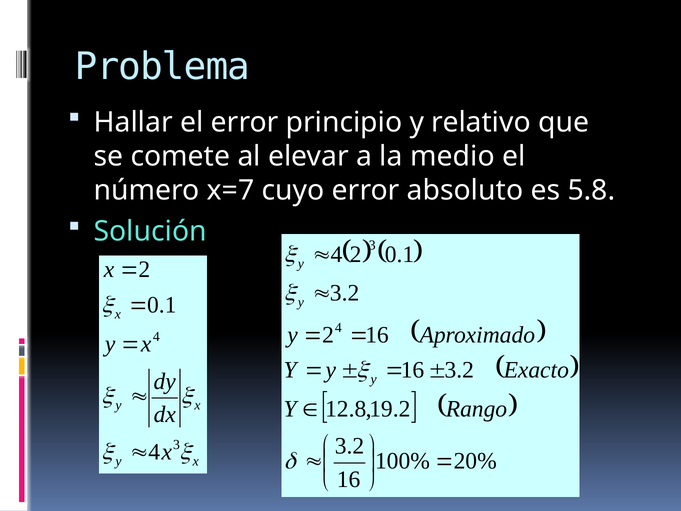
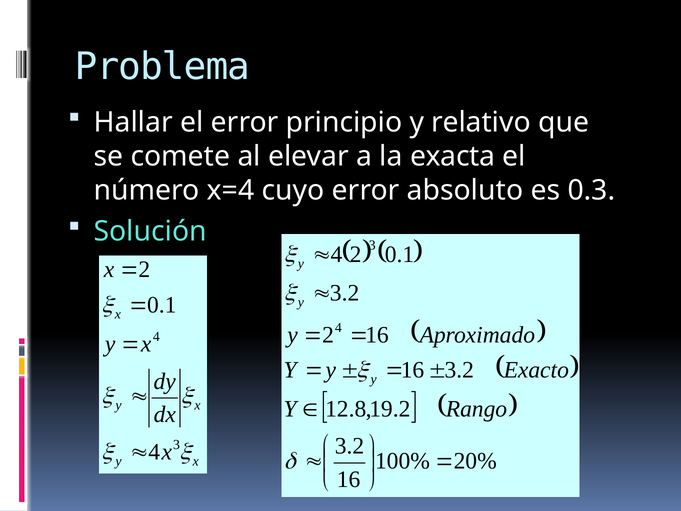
medio: medio -> exacta (453, 156)
x=7: x=7 -> x=4 (231, 190)
5.8: 5.8 -> 0.3 (591, 190)
